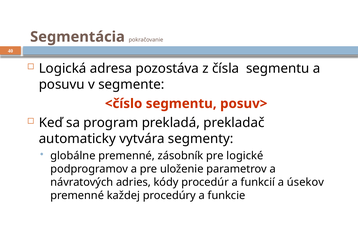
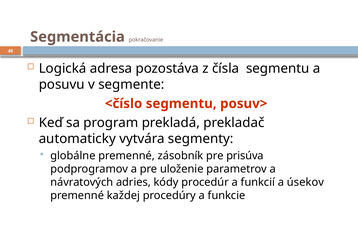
logické: logické -> prisúva (245, 156)
